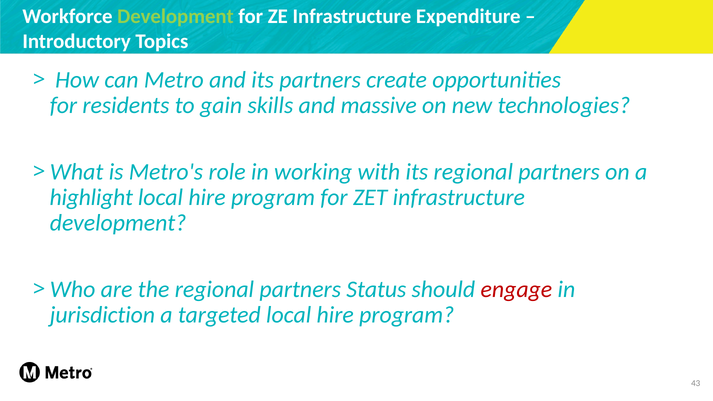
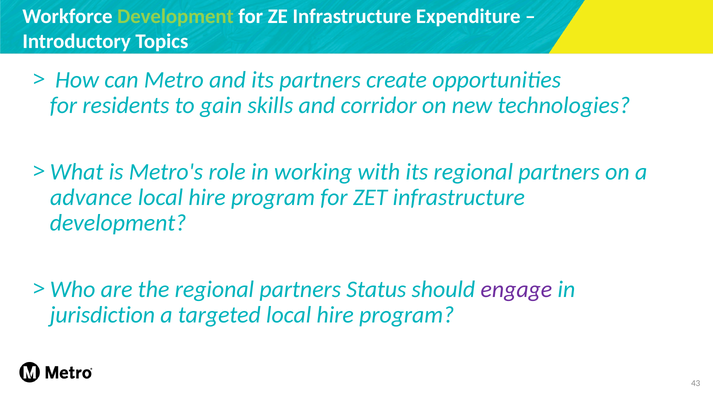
massive: massive -> corridor (379, 105)
highlight: highlight -> advance (91, 197)
engage colour: red -> purple (516, 289)
